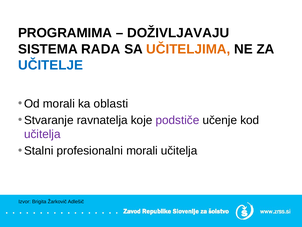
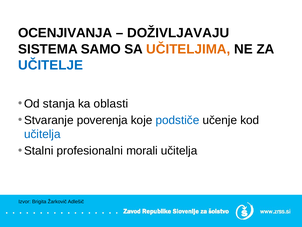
PROGRAMIMA: PROGRAMIMA -> OCENJIVANJA (65, 33)
RADA: RADA -> SAMO (101, 49)
Od morali: morali -> stanja (59, 103)
ravnatelja: ravnatelja -> poverenja (102, 120)
podstiče colour: purple -> blue (177, 120)
učitelja colour: purple -> blue (42, 134)
